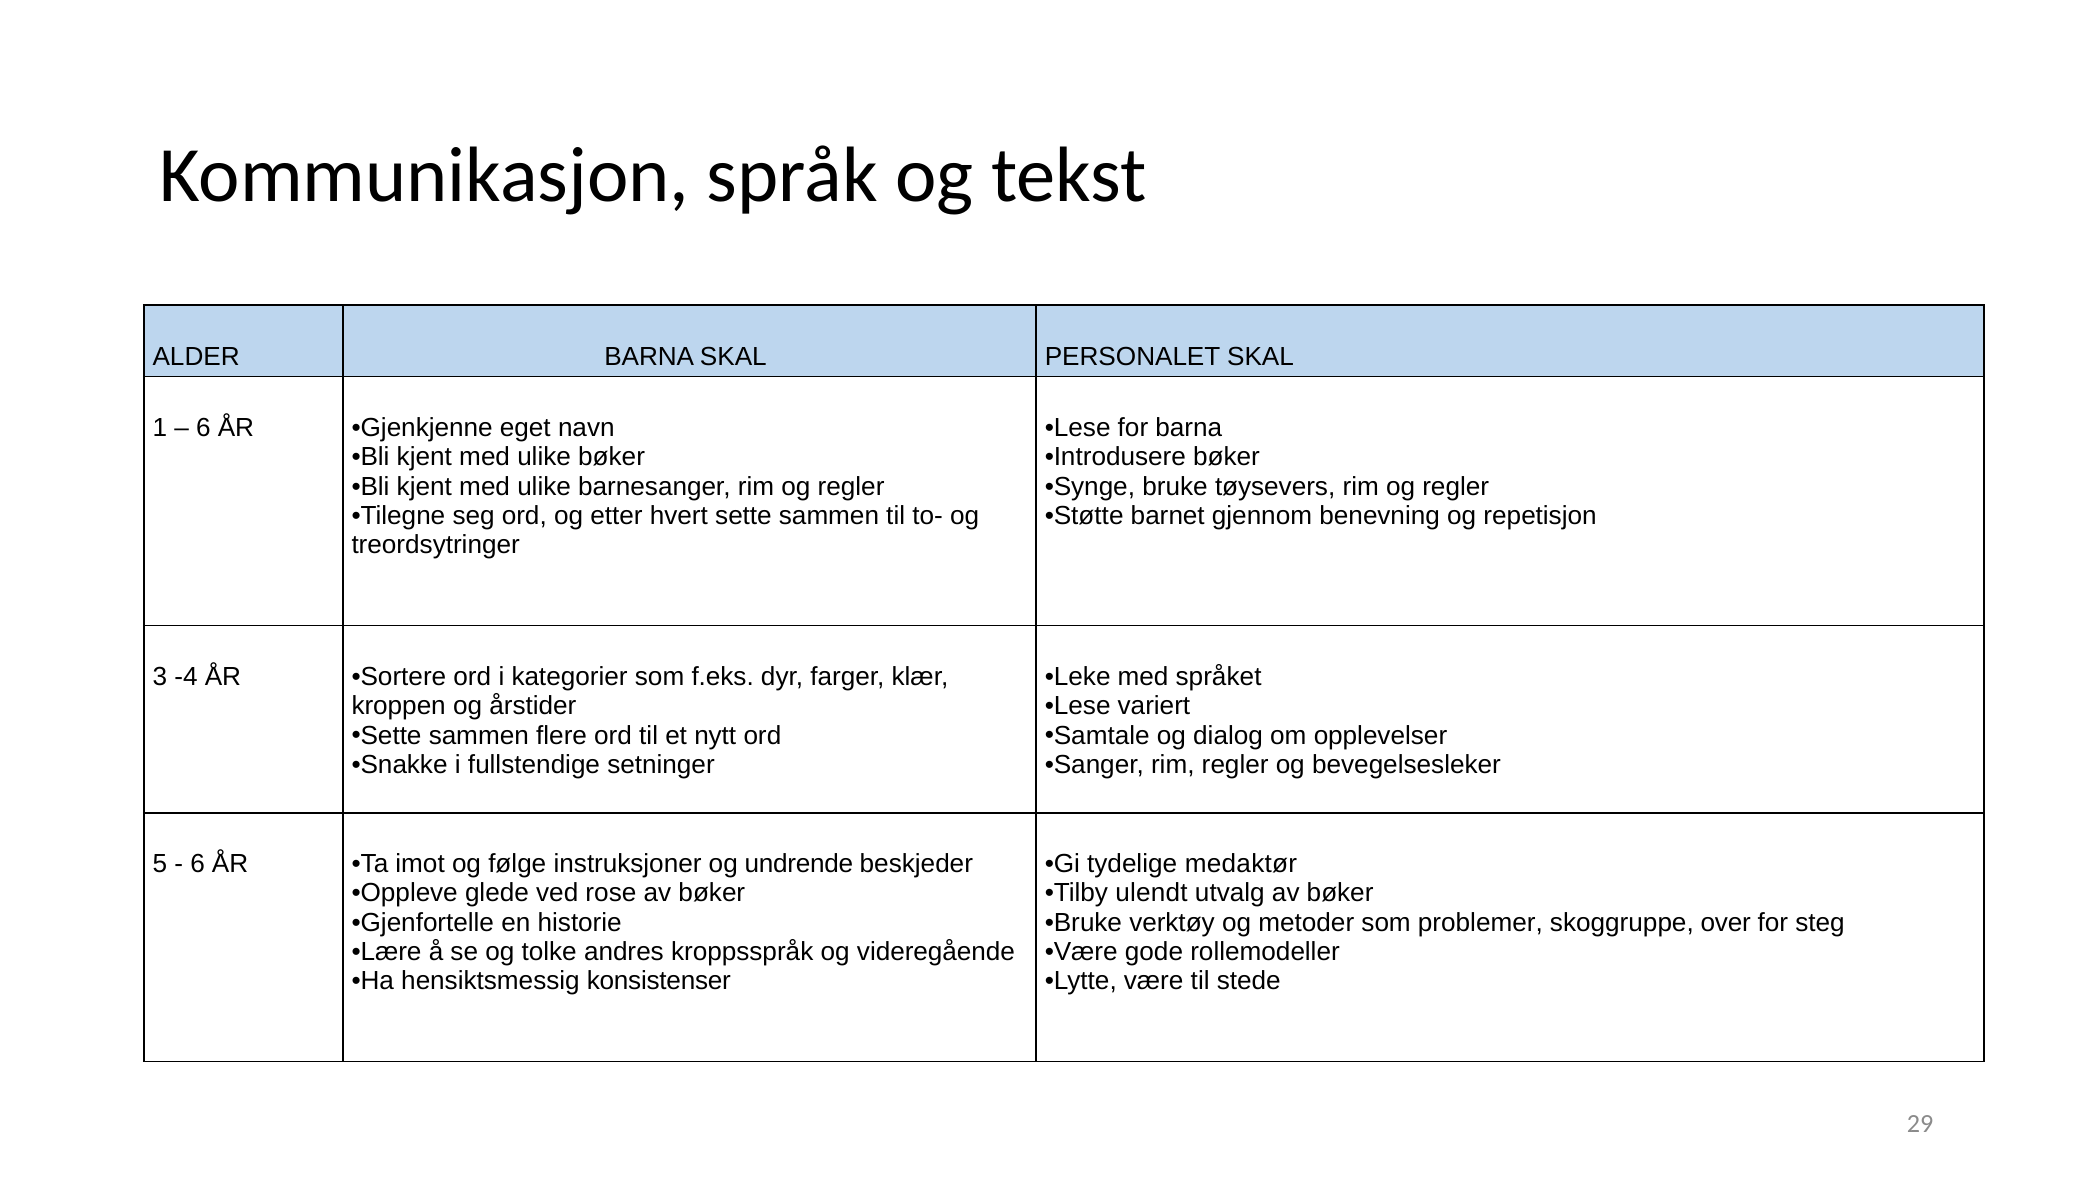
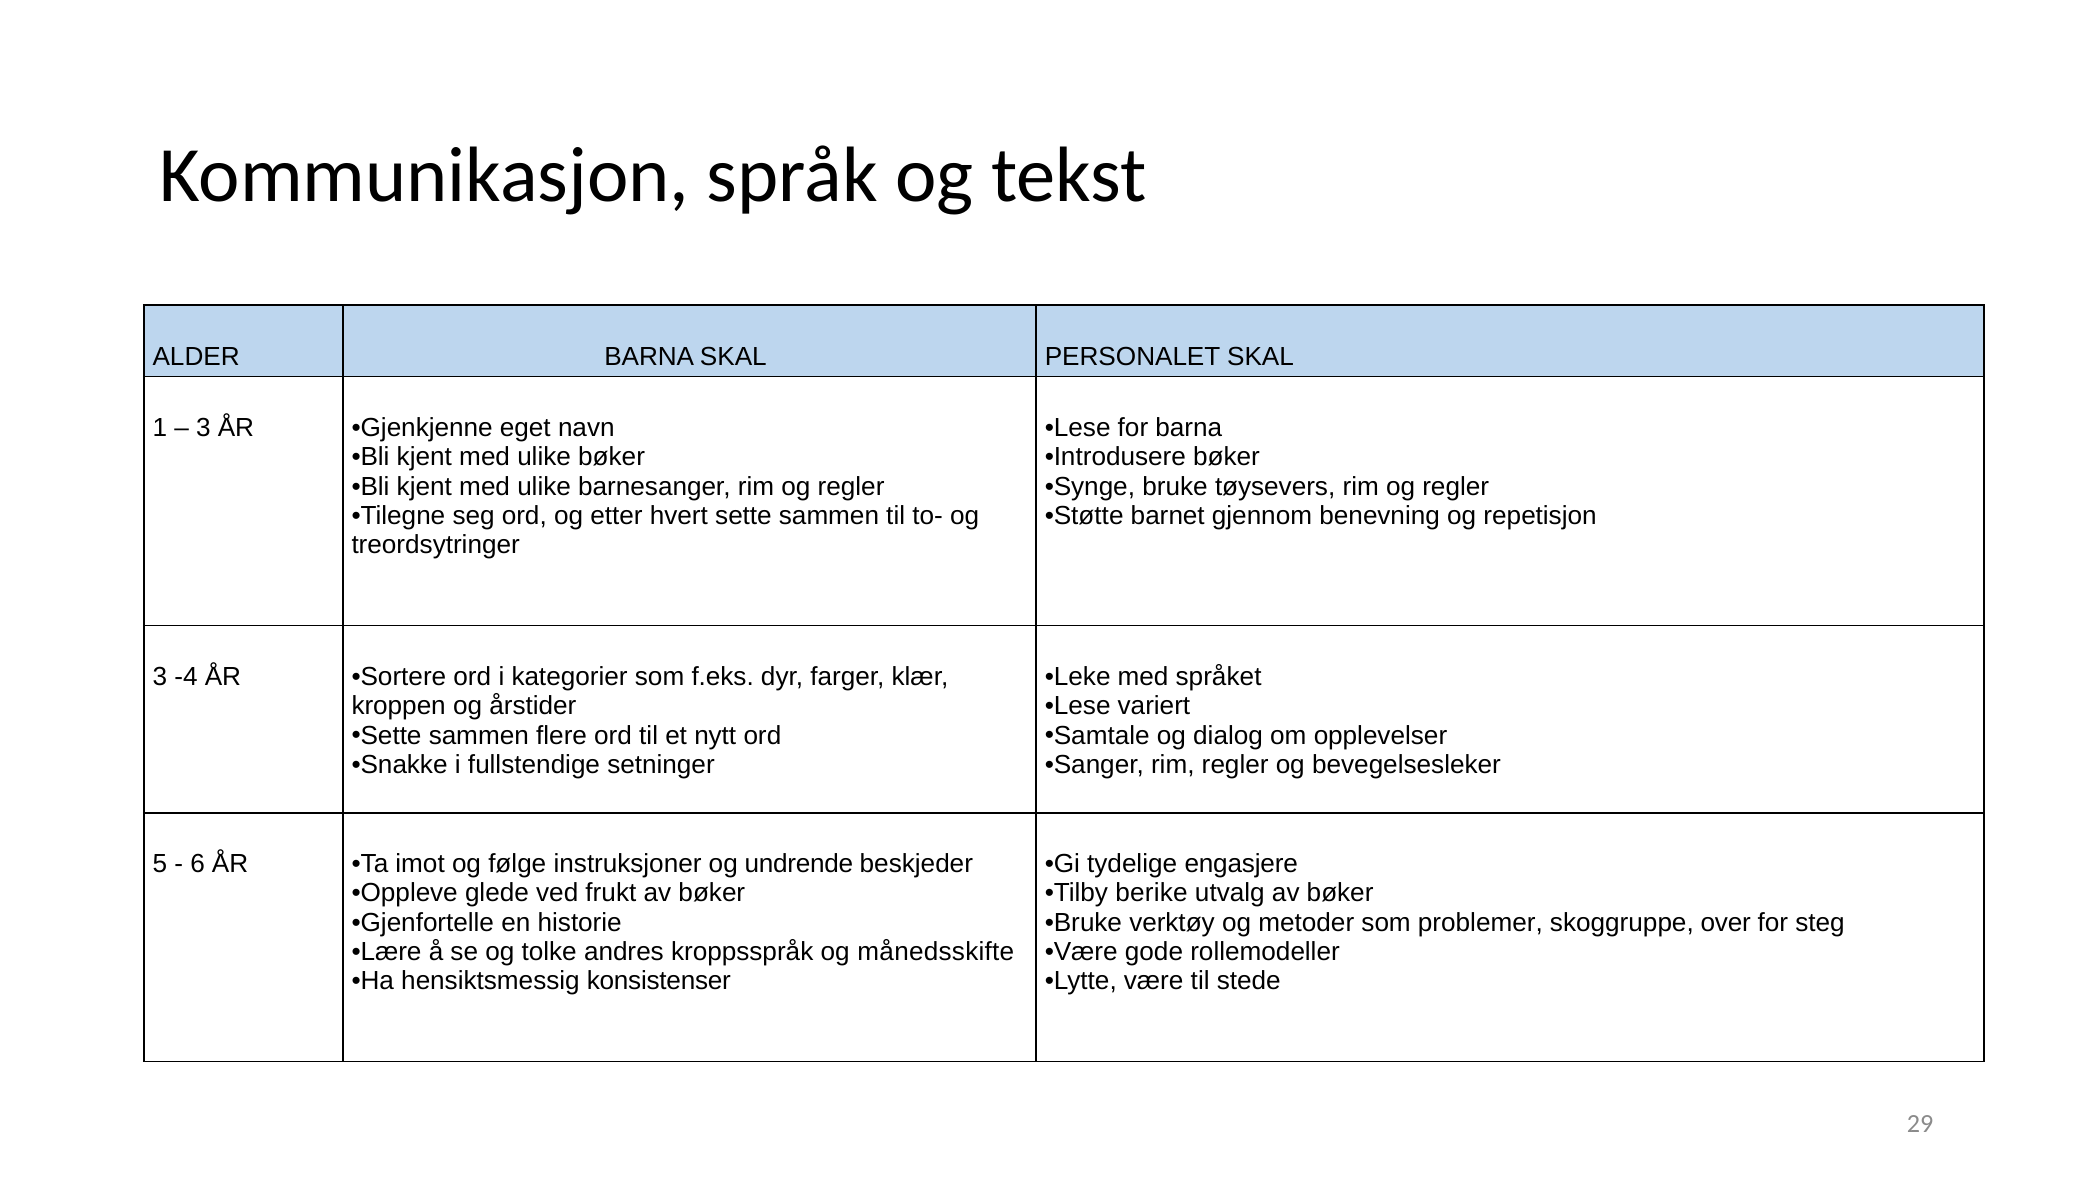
6: 6 -> 3 (203, 428)
medaktør: medaktør -> engasjere (1241, 864)
rose: rose -> frukt (611, 894)
ulendt: ulendt -> berike (1151, 894)
videregående: videregående -> månedsskifte (936, 952)
